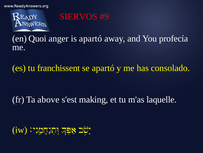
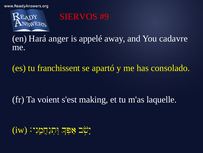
Quoi: Quoi -> Hará (37, 38)
is apartó: apartó -> appelé (91, 38)
profecía: profecía -> cadavre (173, 38)
above: above -> voient (49, 99)
